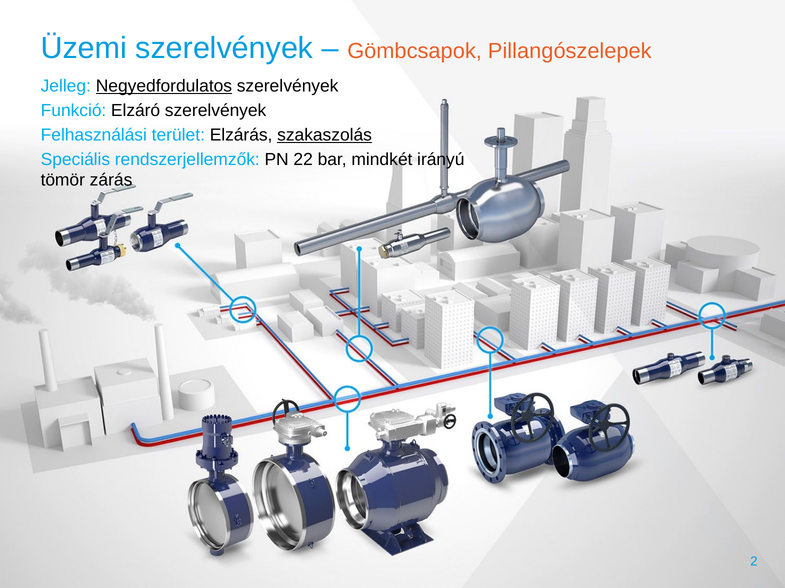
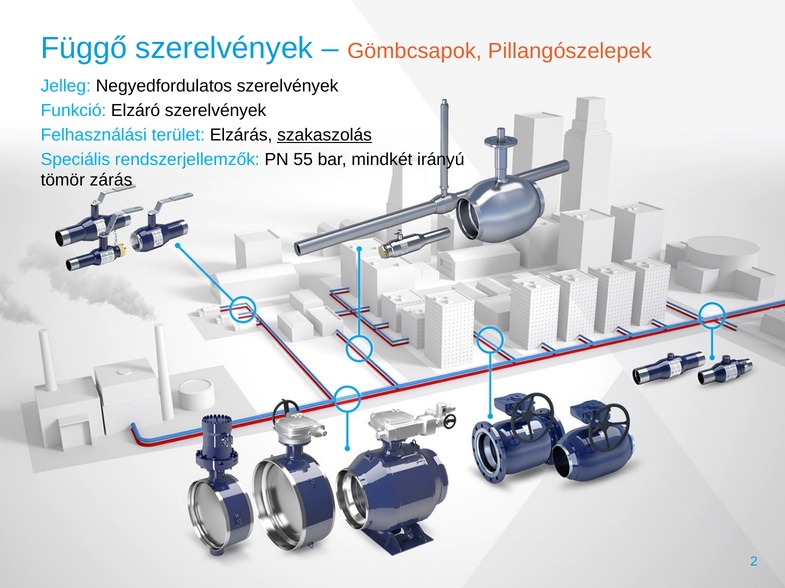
Üzemi: Üzemi -> Függő (84, 48)
Negyedfordulatos underline: present -> none (164, 86)
22: 22 -> 55 (303, 160)
